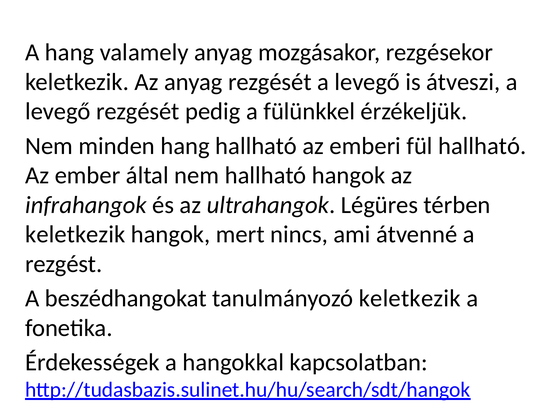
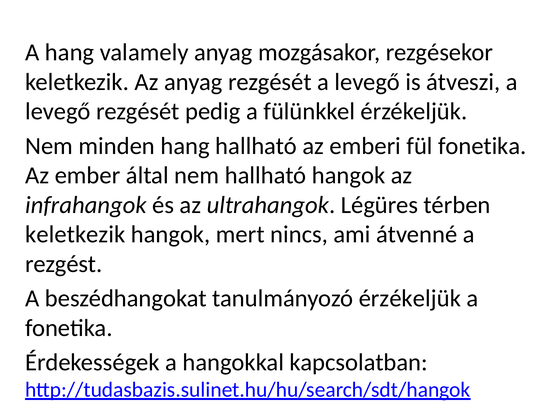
fül hallható: hallható -> fonetika (482, 146)
tanulmányozó keletkezik: keletkezik -> érzékeljük (410, 299)
